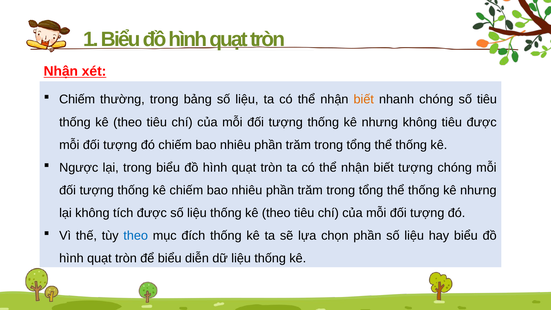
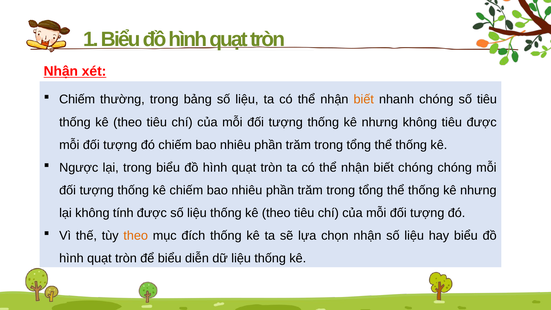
biết tượng: tượng -> chóng (416, 168)
tích: tích -> tính (123, 213)
theo colour: blue -> orange (136, 236)
chọn phần: phần -> nhận (367, 236)
